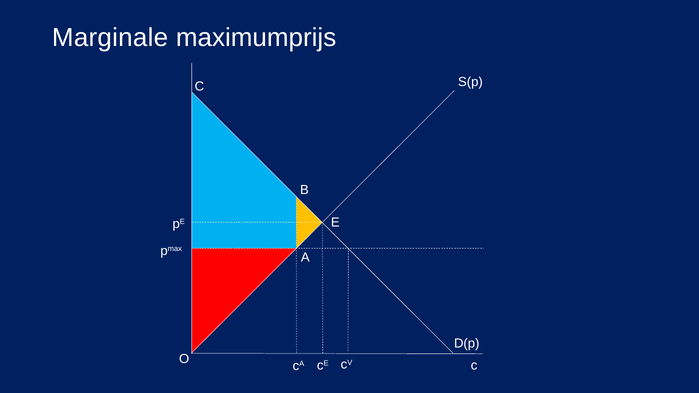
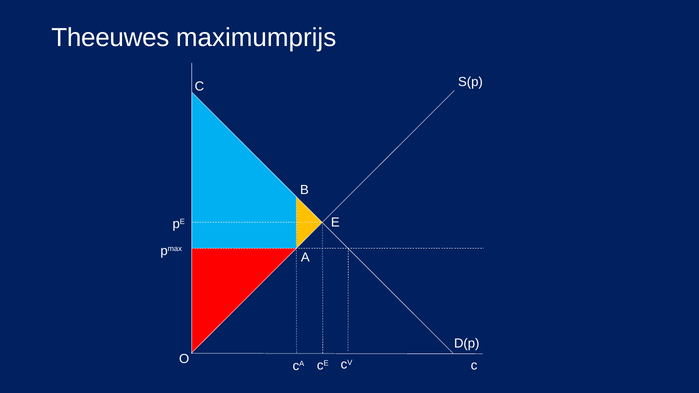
Marginale: Marginale -> Theeuwes (110, 38)
